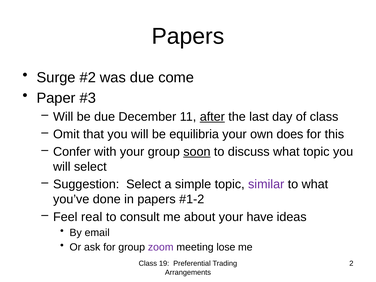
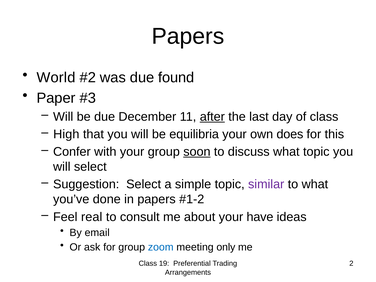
Surge: Surge -> World (56, 77)
come: come -> found (176, 77)
Omit: Omit -> High (66, 134)
zoom colour: purple -> blue (161, 247)
lose: lose -> only (226, 247)
